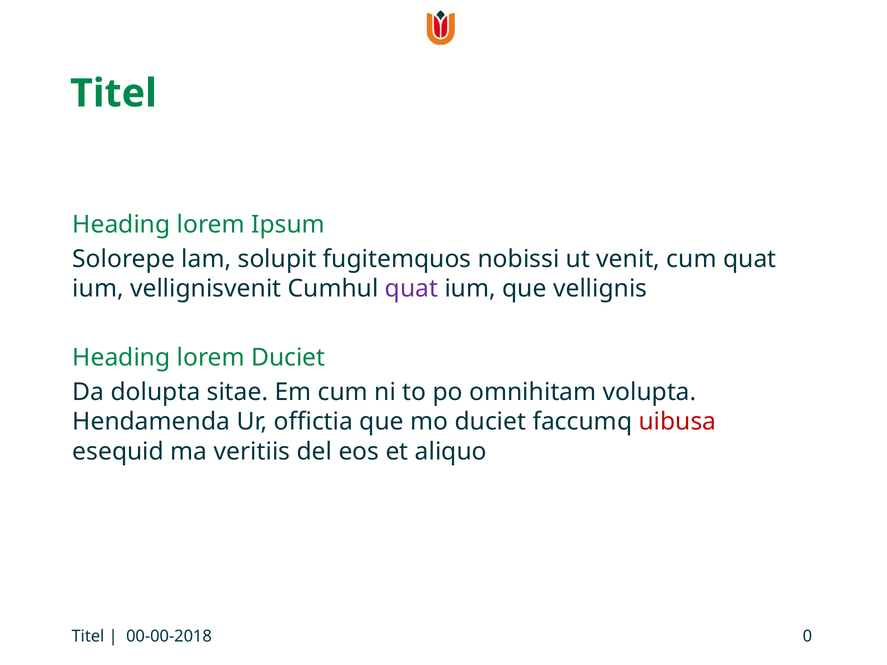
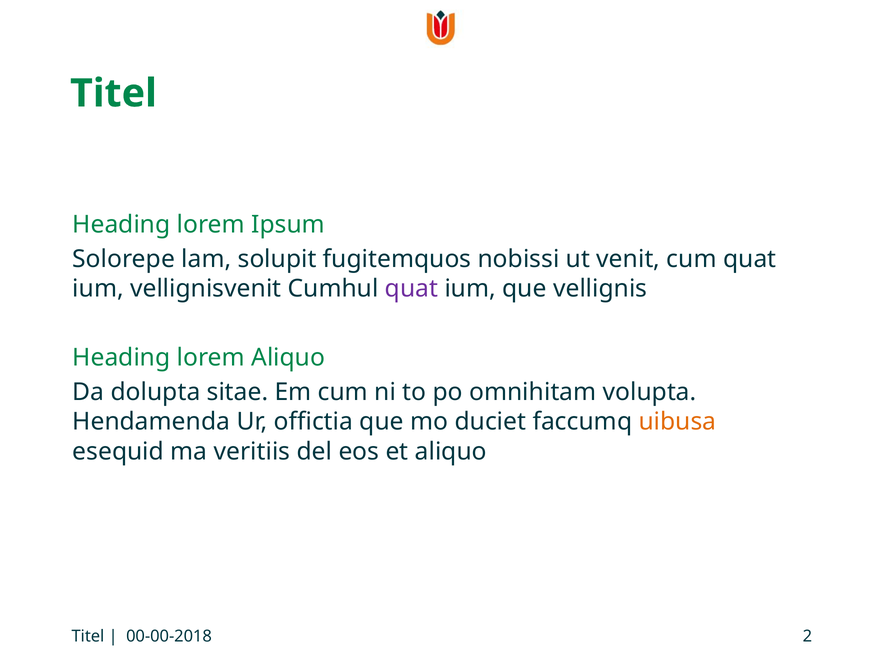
lorem Duciet: Duciet -> Aliquo (288, 358)
uibusa colour: red -> orange (677, 422)
0: 0 -> 2 (807, 637)
